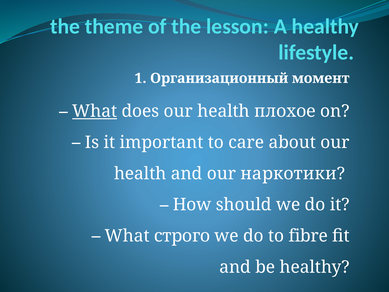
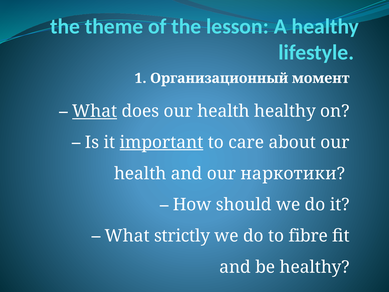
health плохое: плохое -> healthy (285, 111)
important underline: none -> present (162, 142)
строго: строго -> strictly (182, 236)
